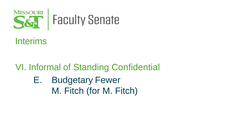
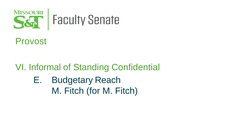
Interims: Interims -> Provost (31, 41)
Fewer: Fewer -> Reach (108, 80)
